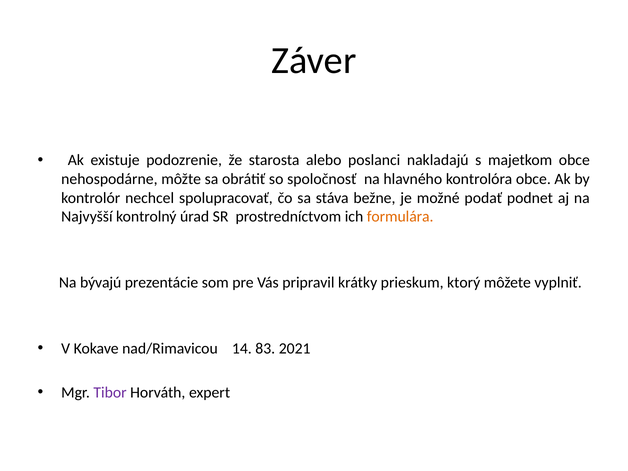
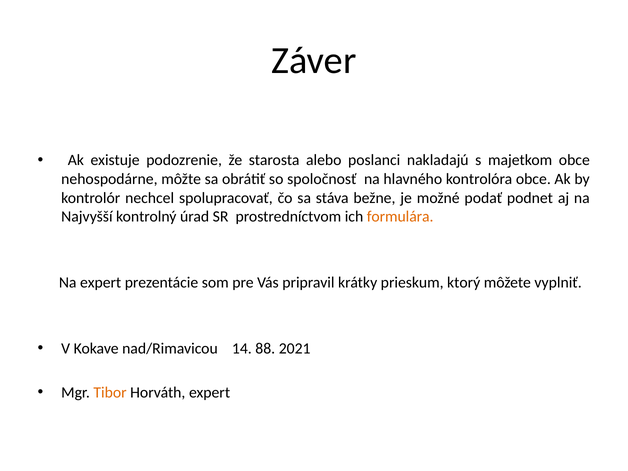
Na bývajú: bývajú -> expert (101, 283)
83: 83 -> 88 (265, 349)
Tibor colour: purple -> orange (110, 393)
